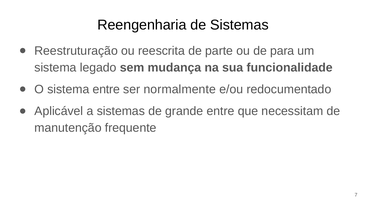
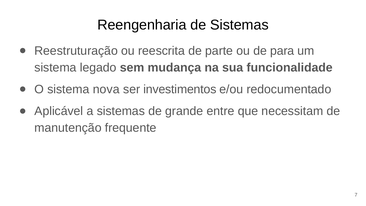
sistema entre: entre -> nova (106, 89)
normalmente: normalmente -> investimentos (180, 89)
